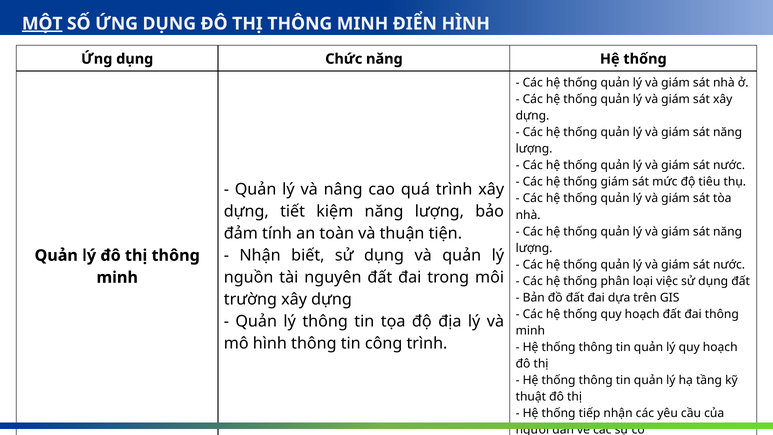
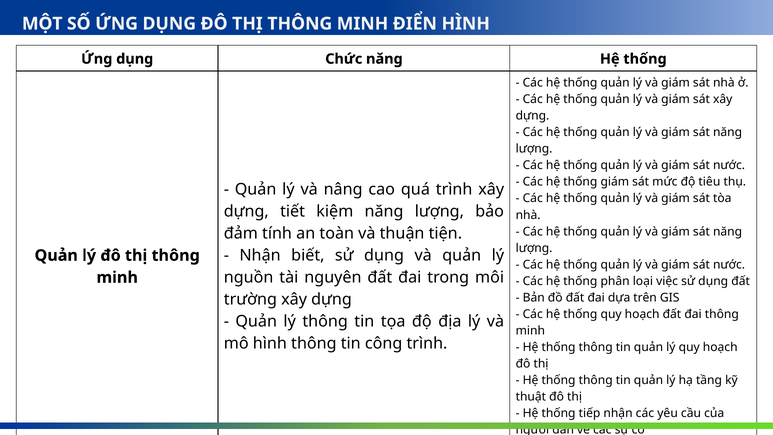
MỘT underline: present -> none (42, 24)
